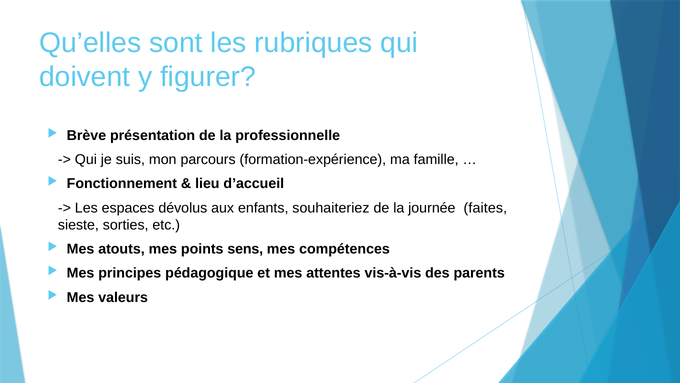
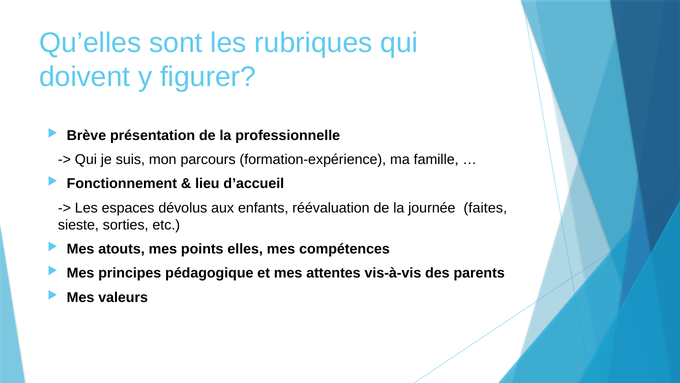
souhaiteriez: souhaiteriez -> réévaluation (331, 208)
sens: sens -> elles (245, 249)
